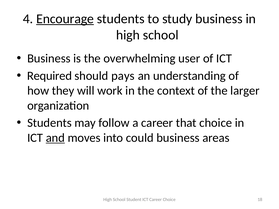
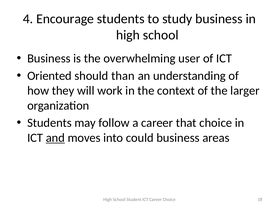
Encourage underline: present -> none (65, 19)
Required: Required -> Oriented (49, 76)
pays: pays -> than (123, 76)
